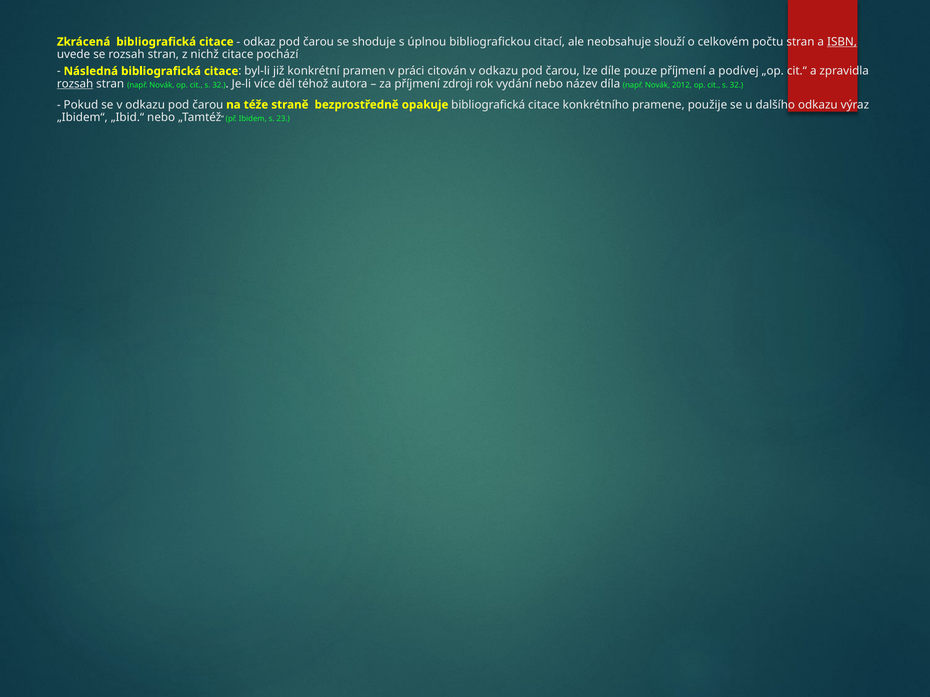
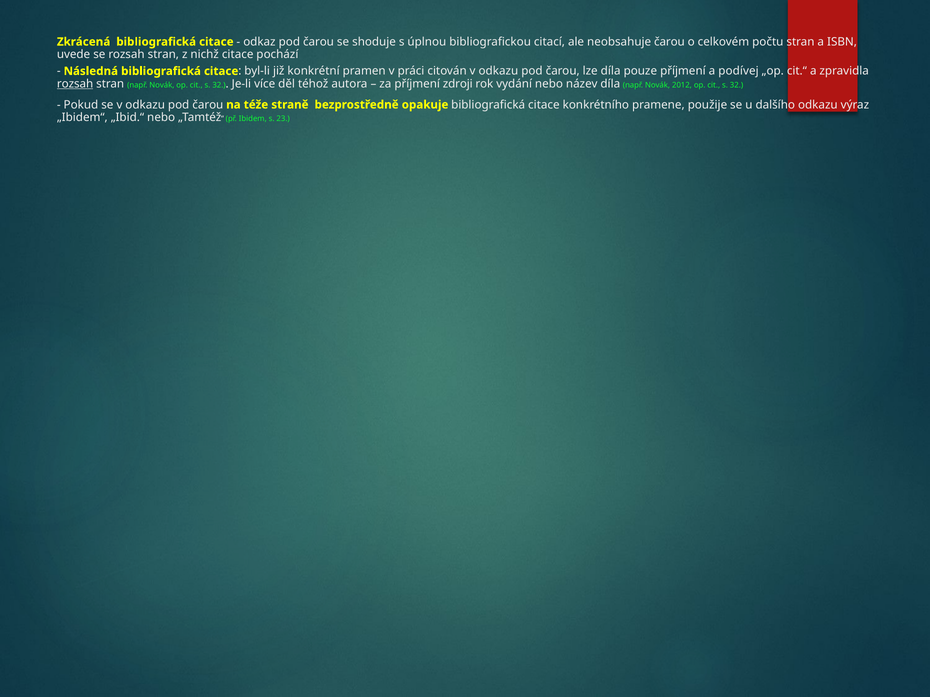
neobsahuje slouží: slouží -> čarou (669, 42)
ISBN underline: present -> none (842, 42)
lze díle: díle -> díla (611, 71)
